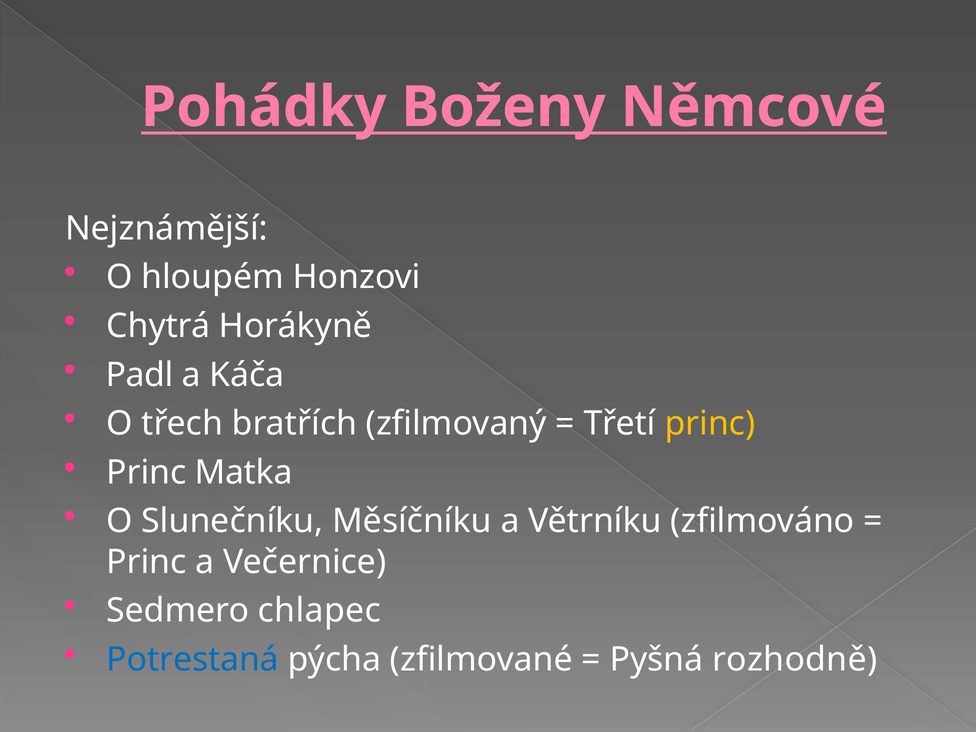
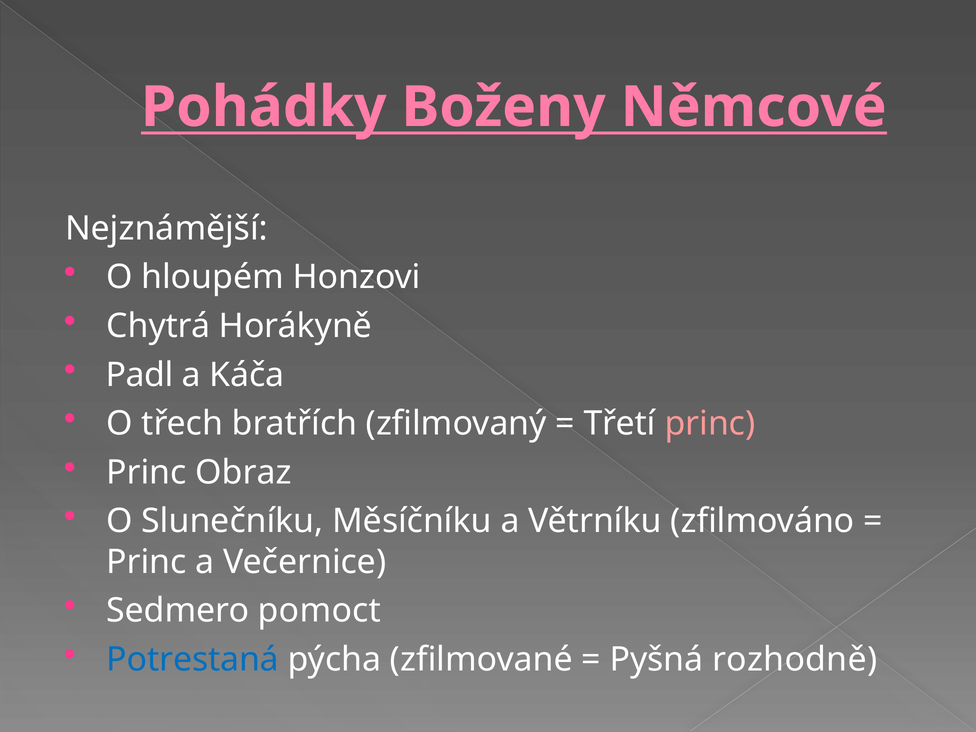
princ colour: yellow -> pink (710, 424)
Matka: Matka -> Obraz (243, 472)
chlapec: chlapec -> pomoct (320, 611)
